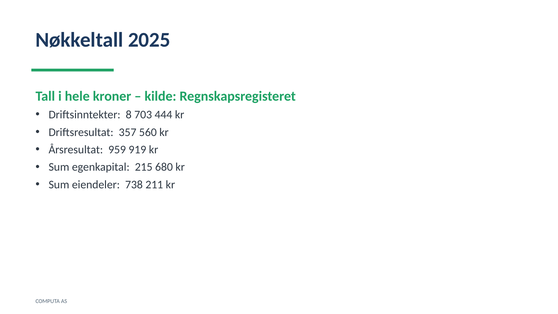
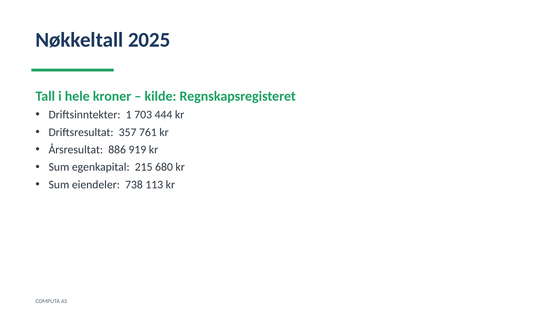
8: 8 -> 1 (129, 115)
560: 560 -> 761 (148, 132)
959: 959 -> 886 (117, 150)
211: 211 -> 113 (154, 185)
